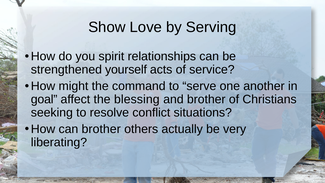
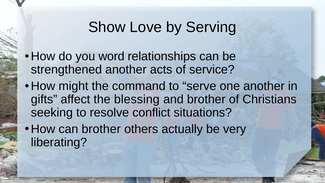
spirit: spirit -> word (111, 56)
strengthened yourself: yourself -> another (126, 70)
goal: goal -> gifts (44, 99)
